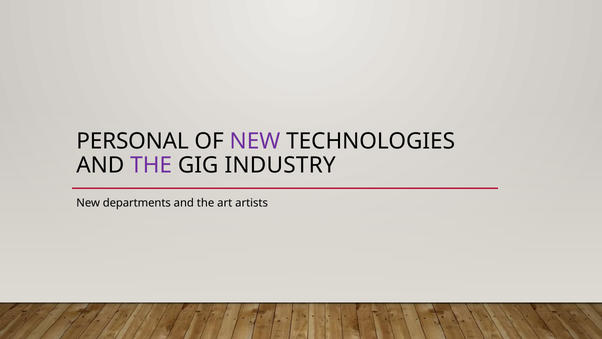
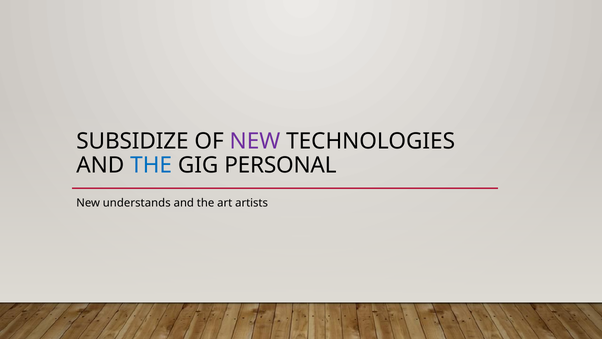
PERSONAL: PERSONAL -> SUBSIDIZE (132, 141)
THE colour: purple -> blue (151, 165)
INDUSTRY: INDUSTRY -> PERSONAL (280, 165)
departments: departments -> understands (137, 203)
